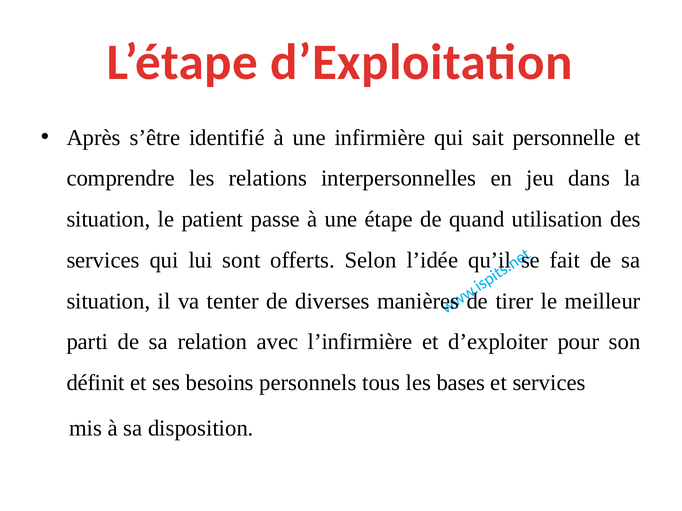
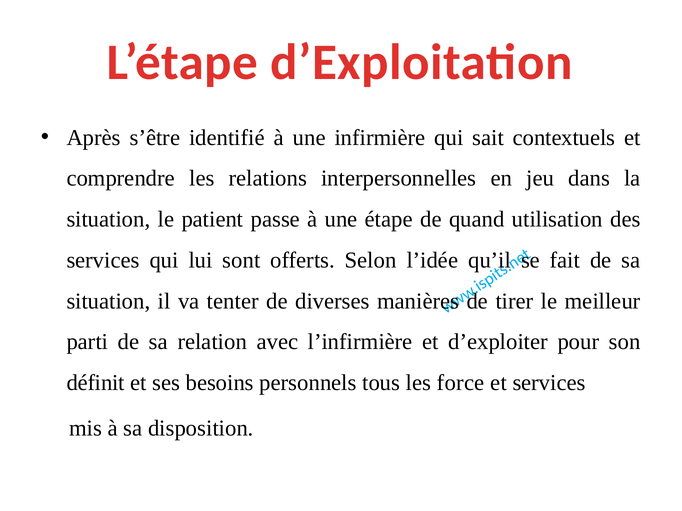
personnelle: personnelle -> contextuels (564, 138)
bases: bases -> force (461, 383)
